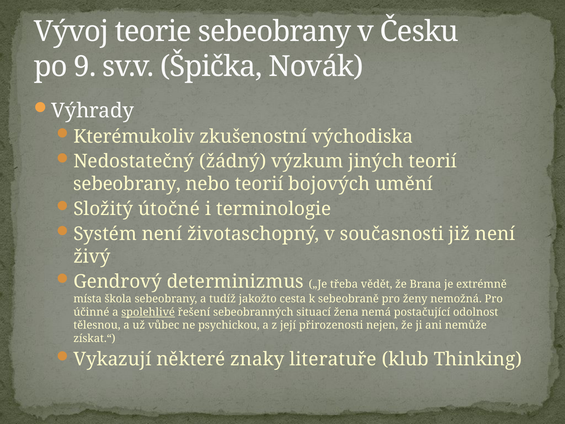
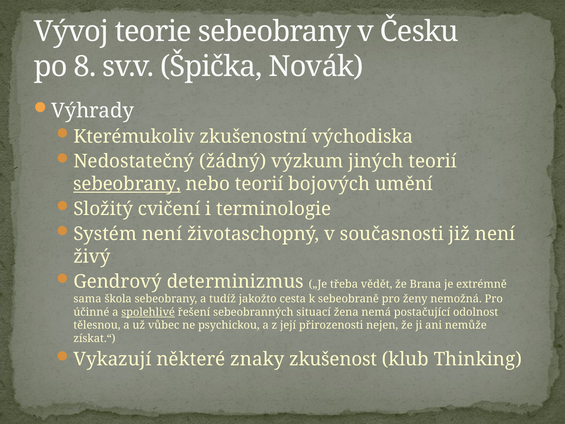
9: 9 -> 8 (85, 67)
sebeobrany underline: none -> present (127, 184)
útočné: útočné -> cvičení (169, 209)
místa: místa -> sama (87, 299)
literatuře: literatuře -> zkušenost (333, 359)
